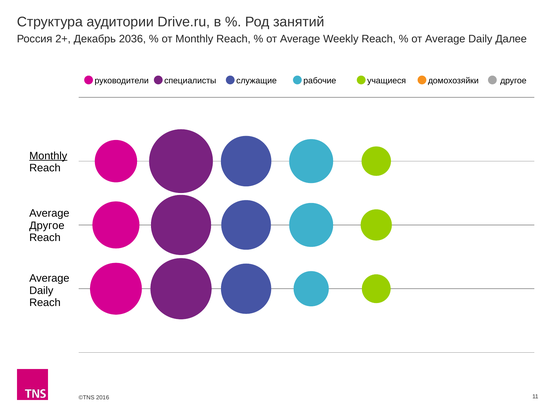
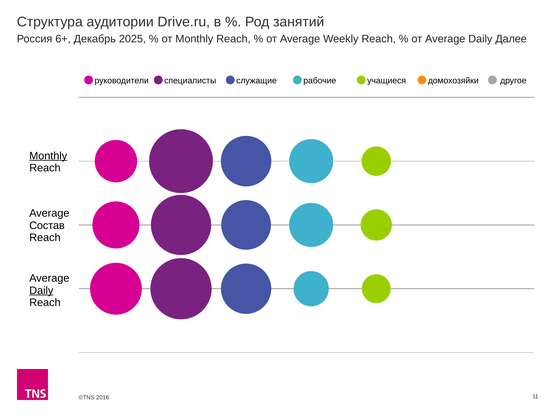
2+: 2+ -> 6+ (63, 39)
2036: 2036 -> 2025 (132, 39)
Другое: Другое -> Состав (47, 226)
Daily underline: none -> present (41, 290)
